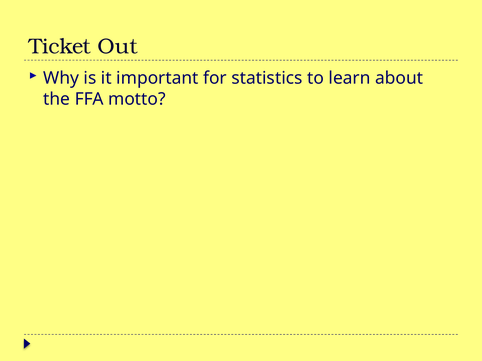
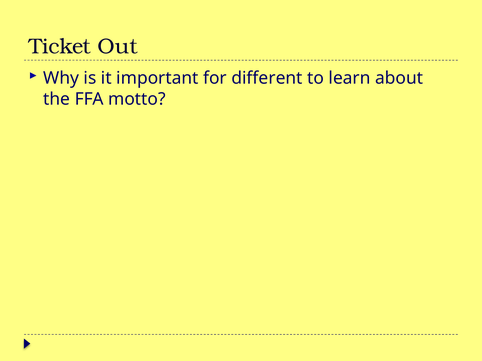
statistics: statistics -> different (267, 78)
